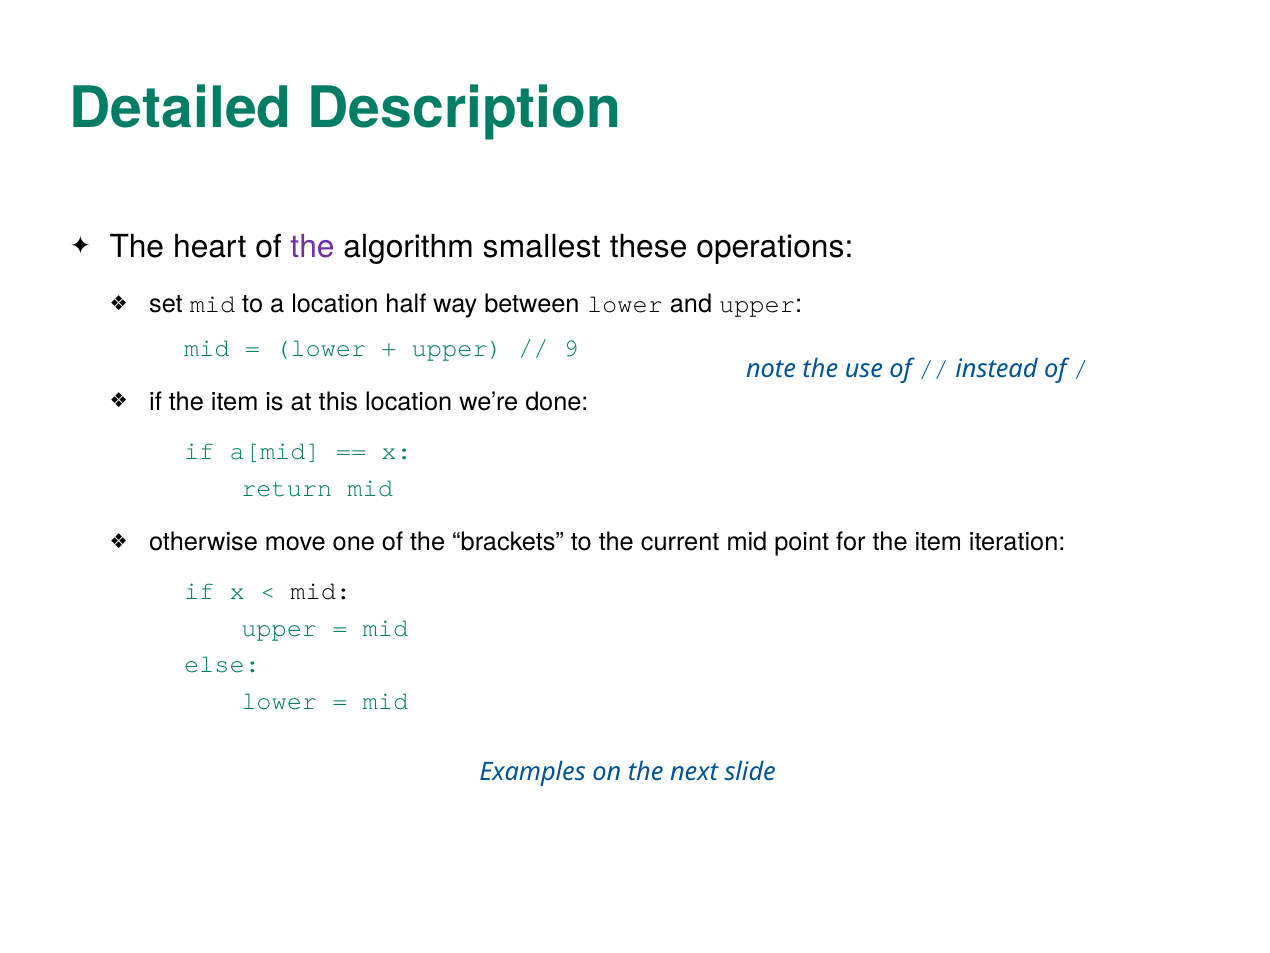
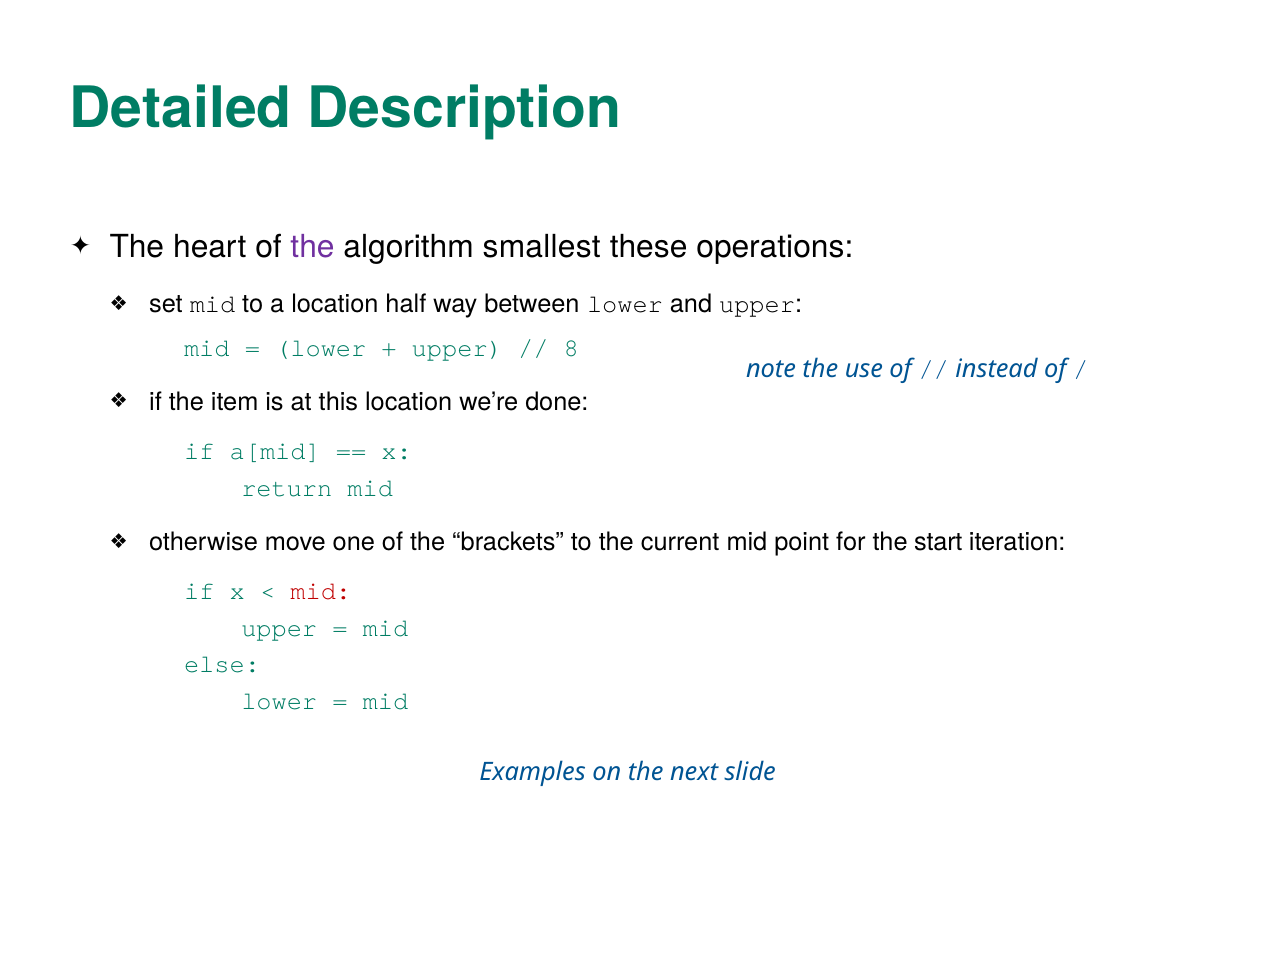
9: 9 -> 8 (571, 347)
for the item: item -> start (938, 542)
mid colour: black -> red (321, 591)
